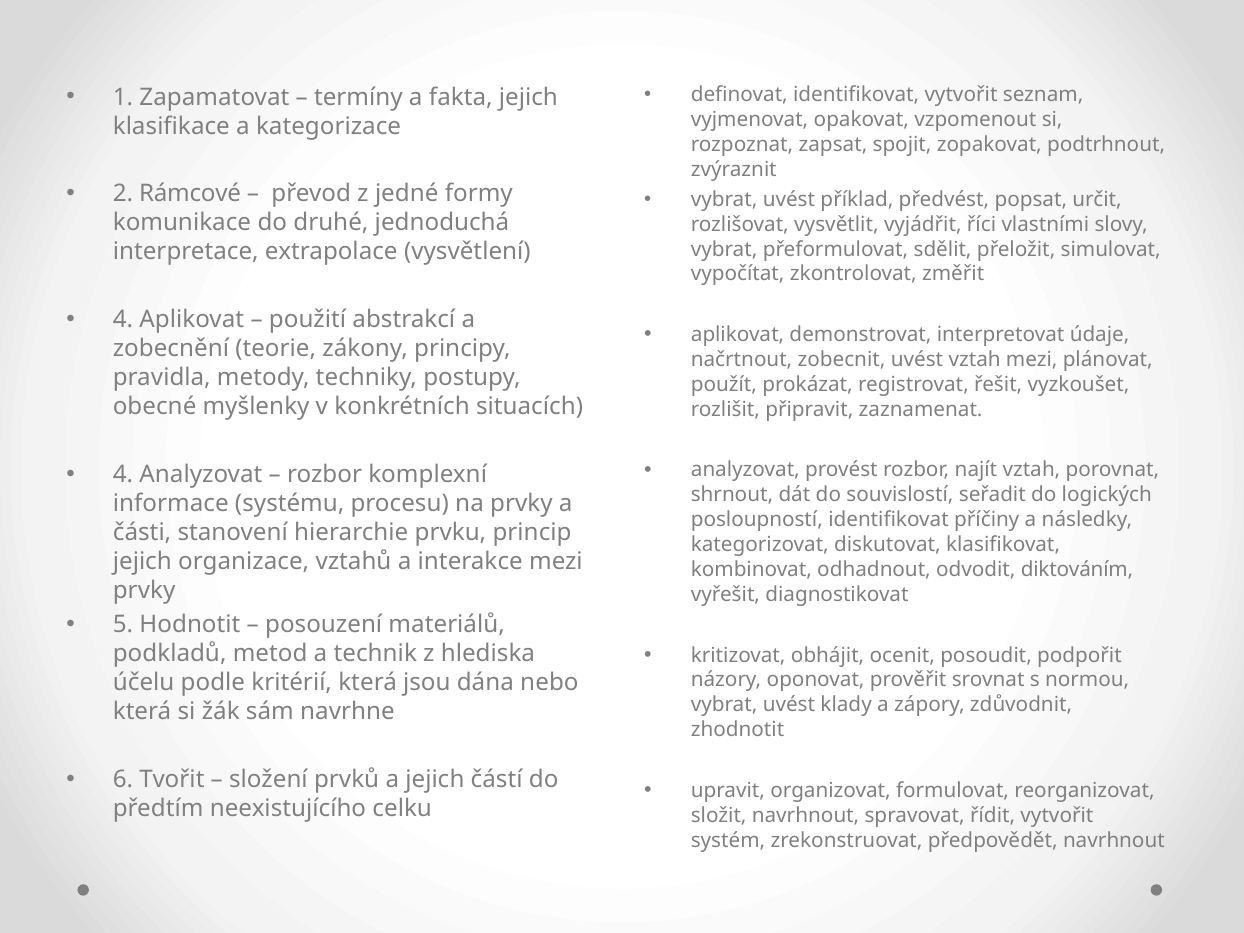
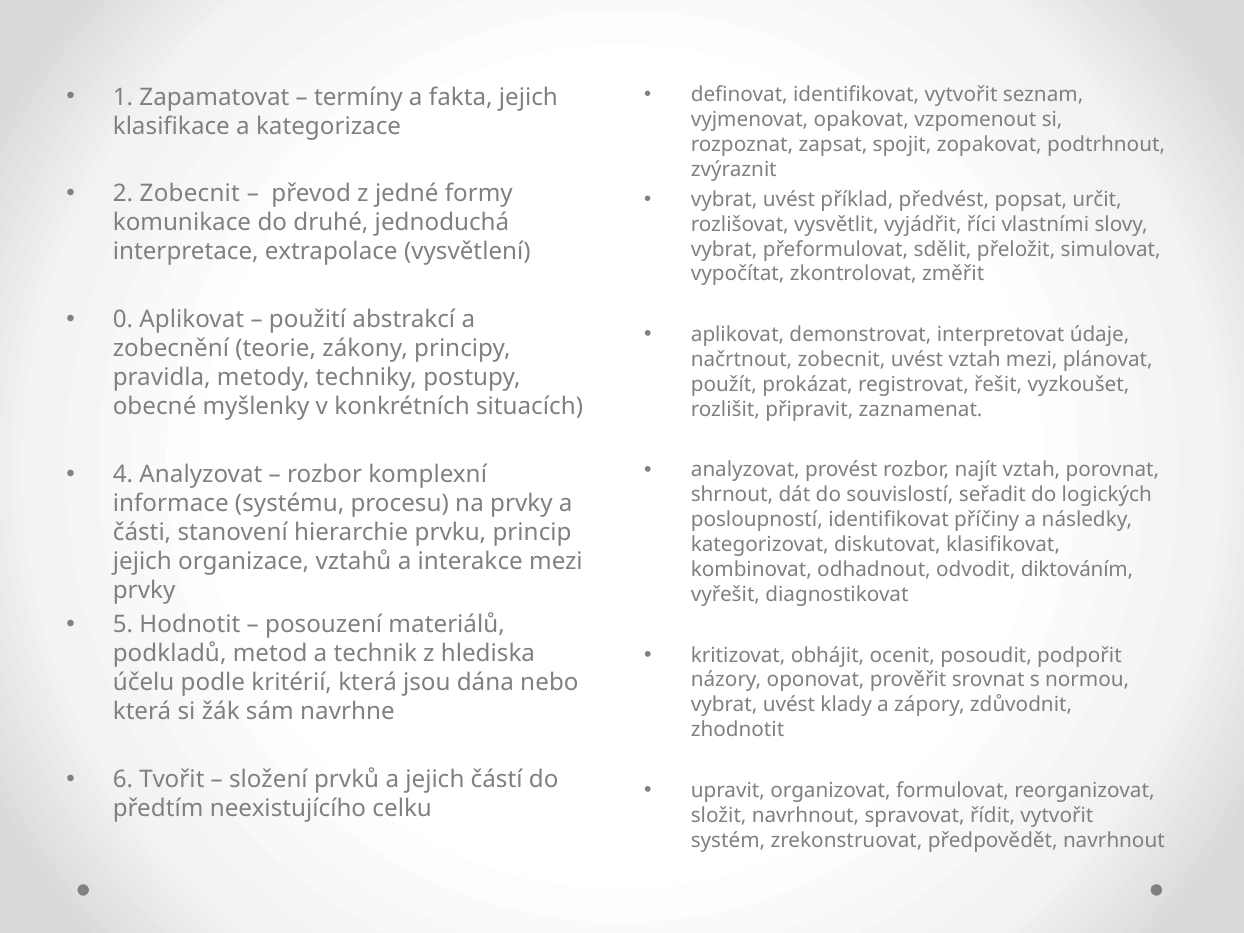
2 Rámcové: Rámcové -> Zobecnit (190, 194)
4: 4 -> 0 (123, 320)
